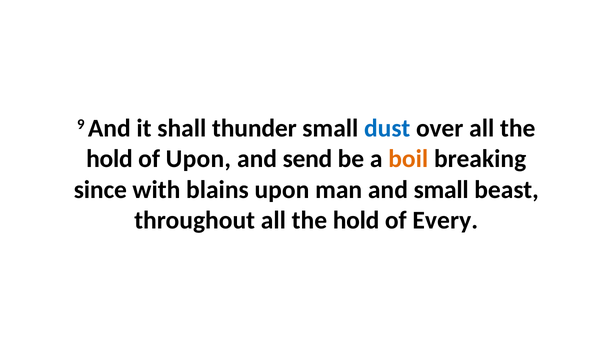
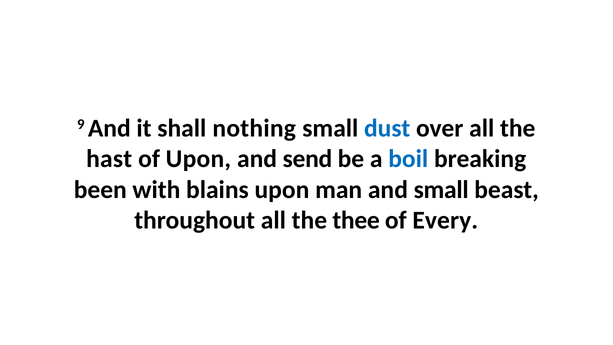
thunder: thunder -> nothing (254, 128)
hold: hold -> hast (109, 159)
boil colour: orange -> blue (408, 159)
since: since -> been (100, 189)
throughout all the hold: hold -> thee (356, 220)
